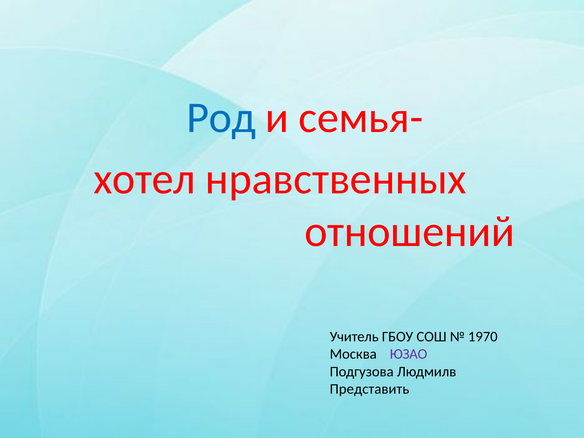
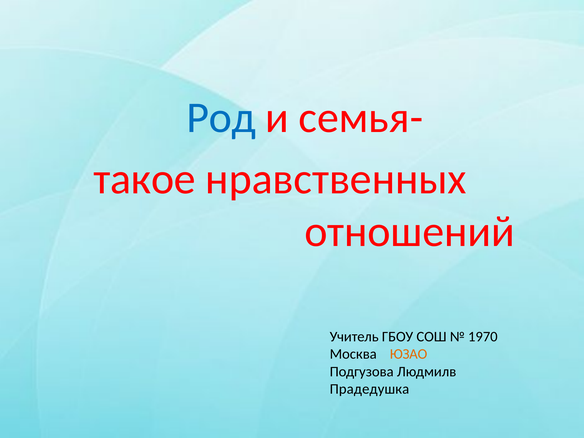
хотел: хотел -> такое (145, 179)
ЮЗАО colour: purple -> orange (409, 354)
Представить: Представить -> Прадедушка (369, 389)
